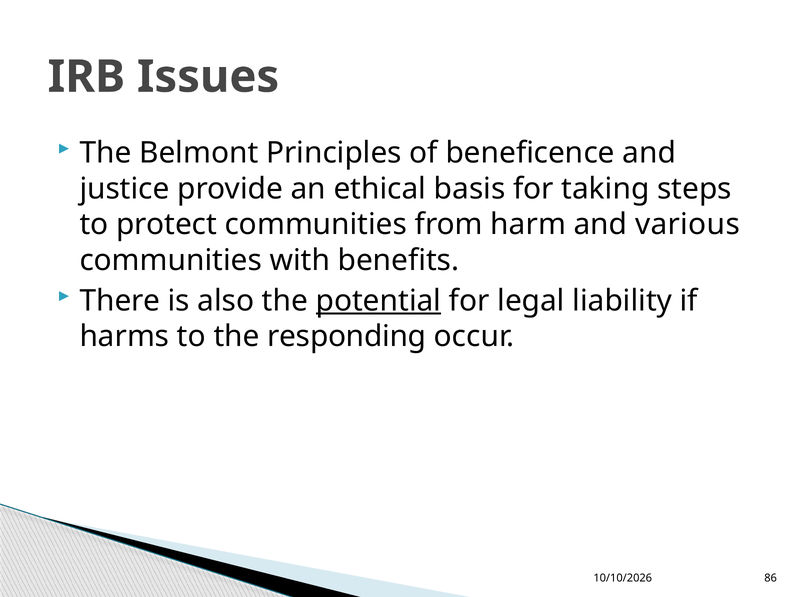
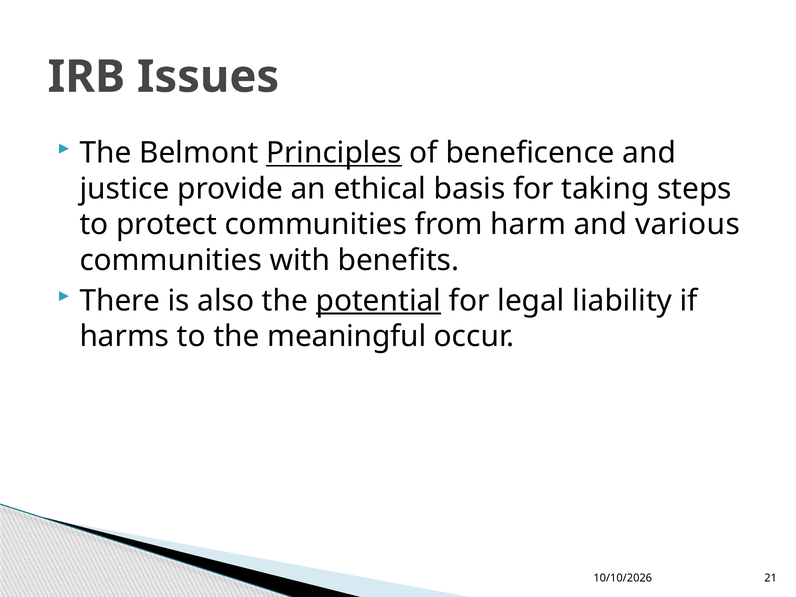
Principles underline: none -> present (334, 153)
responding: responding -> meaningful (347, 337)
86: 86 -> 21 (771, 578)
